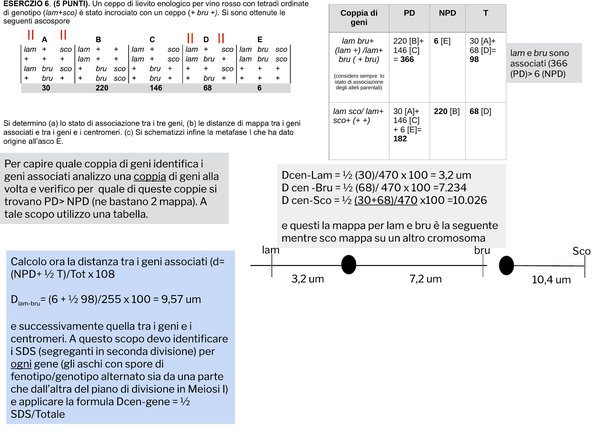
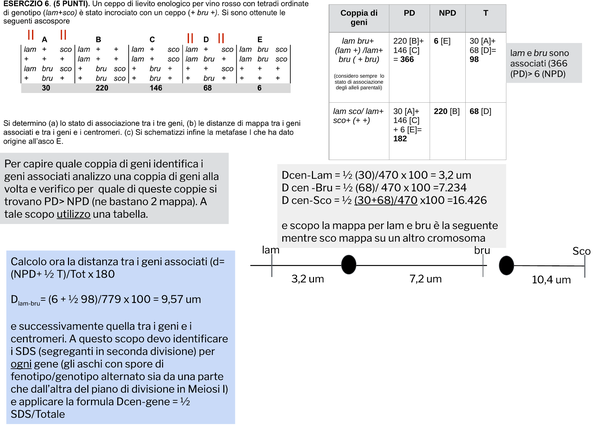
coppia underline: present -> none (150, 177)
=10.026: =10.026 -> =16.426 (467, 200)
utilizzo underline: none -> present (74, 214)
e questi: questi -> scopo (305, 226)
108: 108 -> 180 (105, 274)
98)/255: 98)/255 -> 98)/779 (101, 299)
